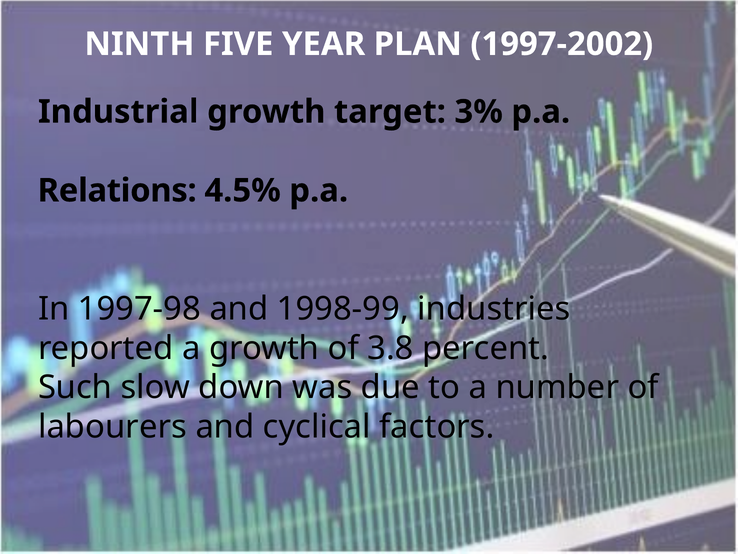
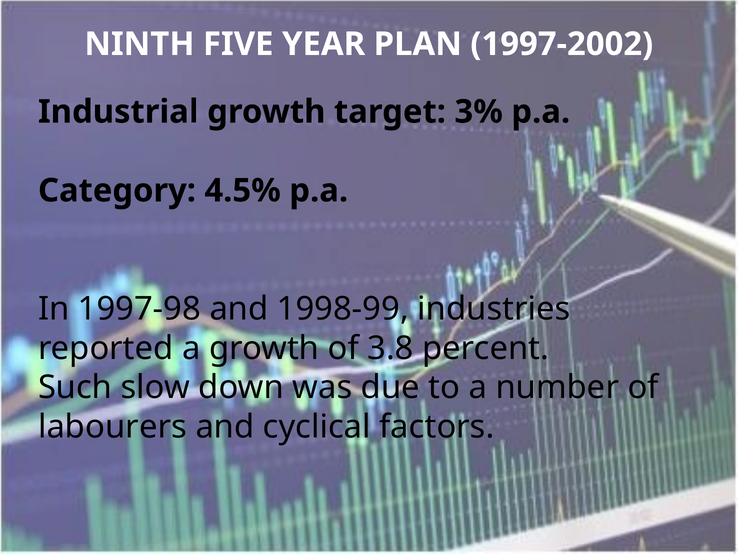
Relations: Relations -> Category (117, 190)
